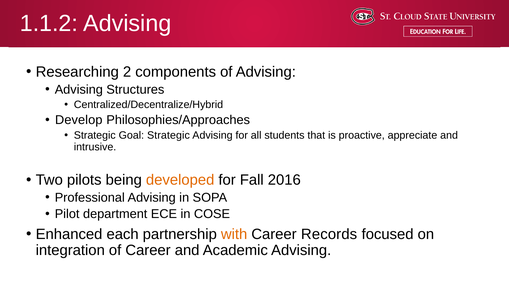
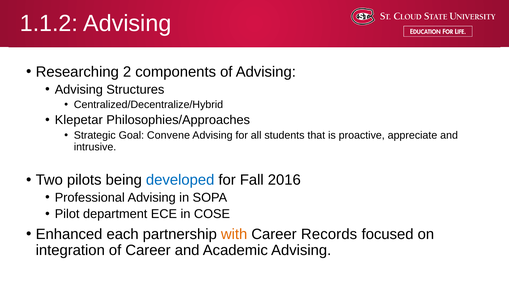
Develop: Develop -> Klepetar (79, 120)
Goal Strategic: Strategic -> Convene (168, 135)
developed colour: orange -> blue (180, 180)
